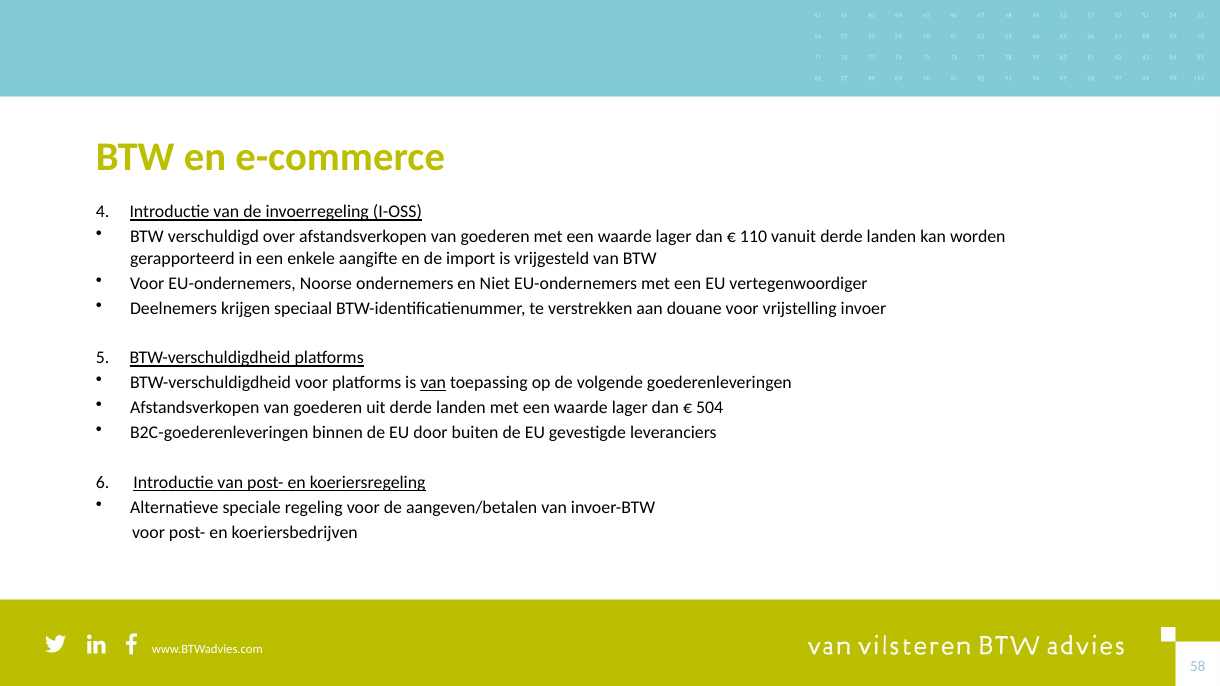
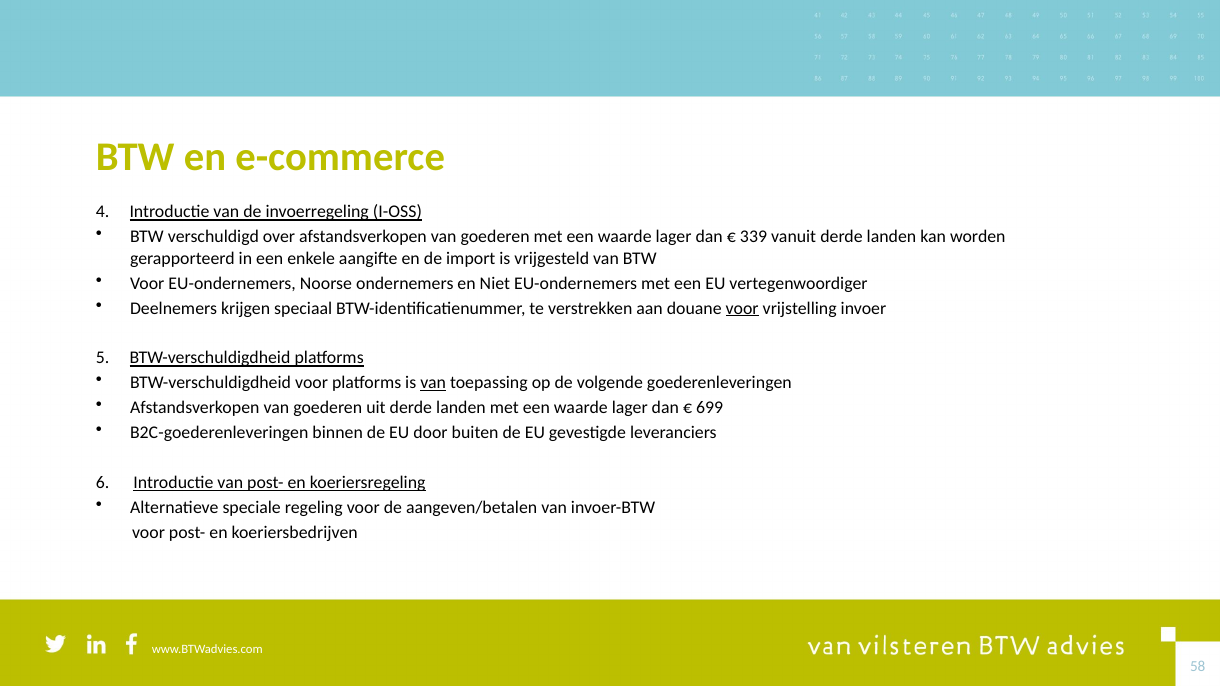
110: 110 -> 339 (754, 237)
voor underline: none -> present (742, 308)
504: 504 -> 699 (710, 408)
